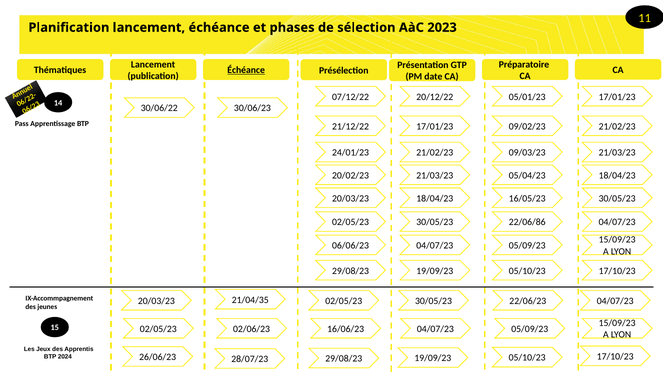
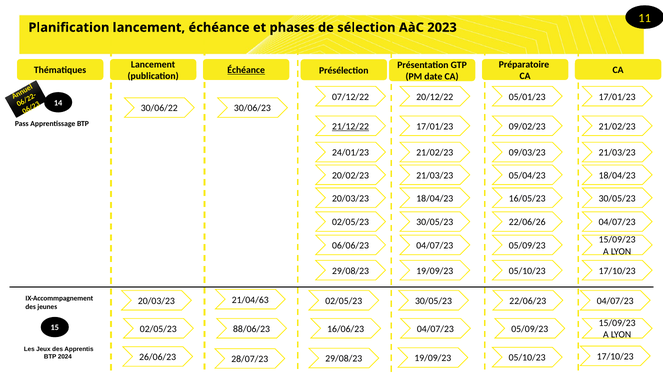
21/12/22 underline: none -> present (350, 126)
22/06/86: 22/06/86 -> 22/06/26 (527, 222)
21/04/35: 21/04/35 -> 21/04/63 (250, 300)
02/06/23: 02/06/23 -> 88/06/23 (252, 329)
